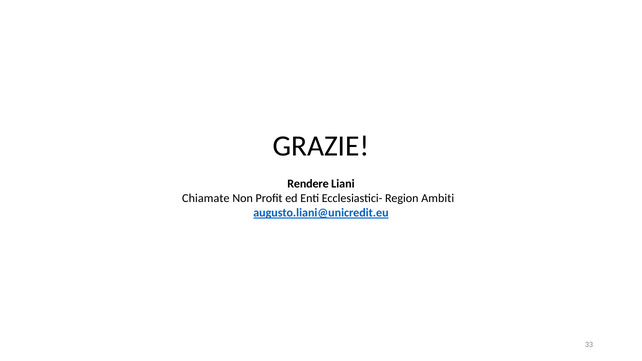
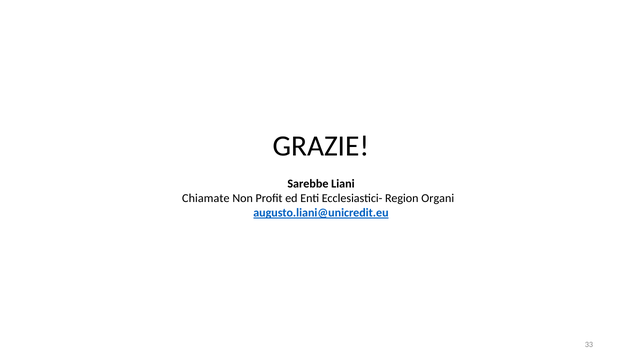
Rendere: Rendere -> Sarebbe (308, 184)
Ambiti: Ambiti -> Organi (438, 198)
